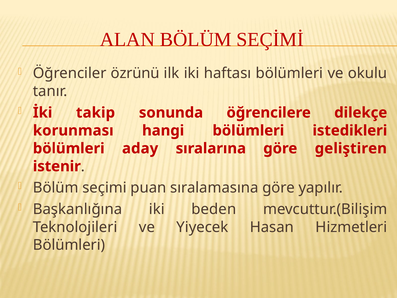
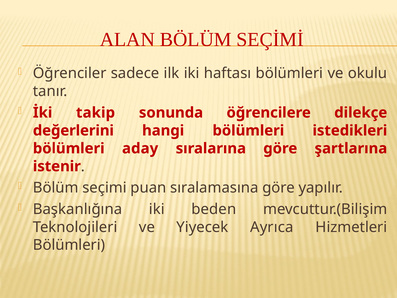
özrünü: özrünü -> sadece (135, 73)
korunması: korunması -> değerlerini (73, 130)
geliştiren: geliştiren -> şartlarına (351, 148)
Hasan: Hasan -> Ayrıca (272, 227)
